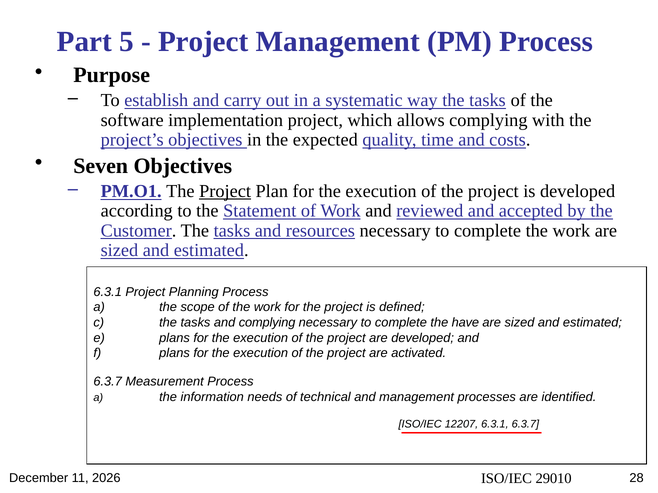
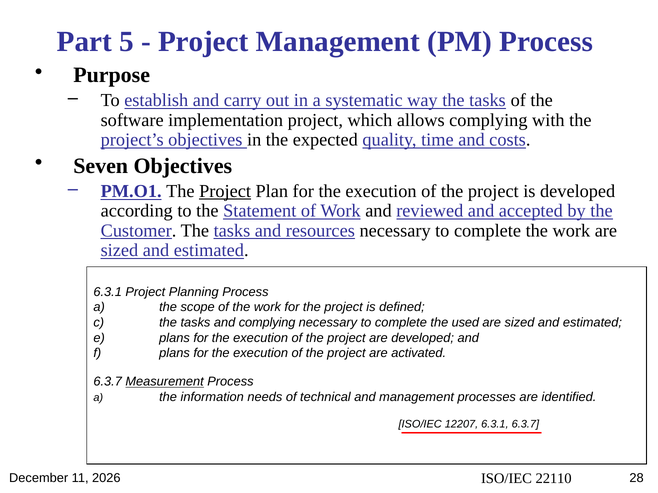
have: have -> used (465, 323)
Measurement underline: none -> present (165, 382)
29010: 29010 -> 22110 (554, 479)
